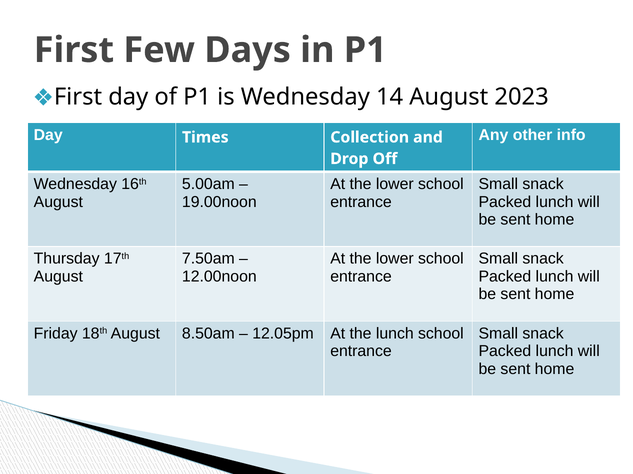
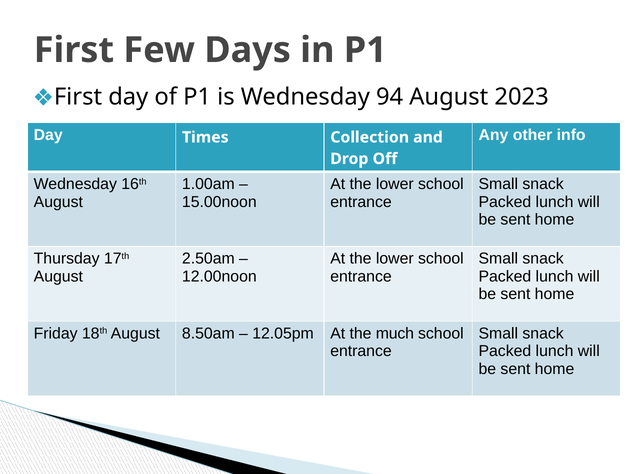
14: 14 -> 94 (390, 97)
5.00am: 5.00am -> 1.00am (208, 184)
19.00noon: 19.00noon -> 15.00noon (219, 202)
7.50am: 7.50am -> 2.50am (208, 259)
the lunch: lunch -> much (395, 334)
